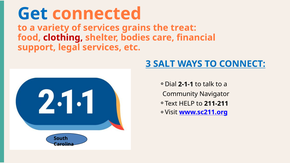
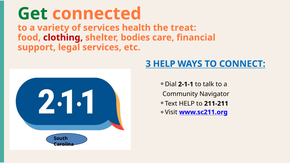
Get colour: blue -> green (33, 14)
grains: grains -> health (136, 28)
3 SALT: SALT -> HELP (164, 64)
